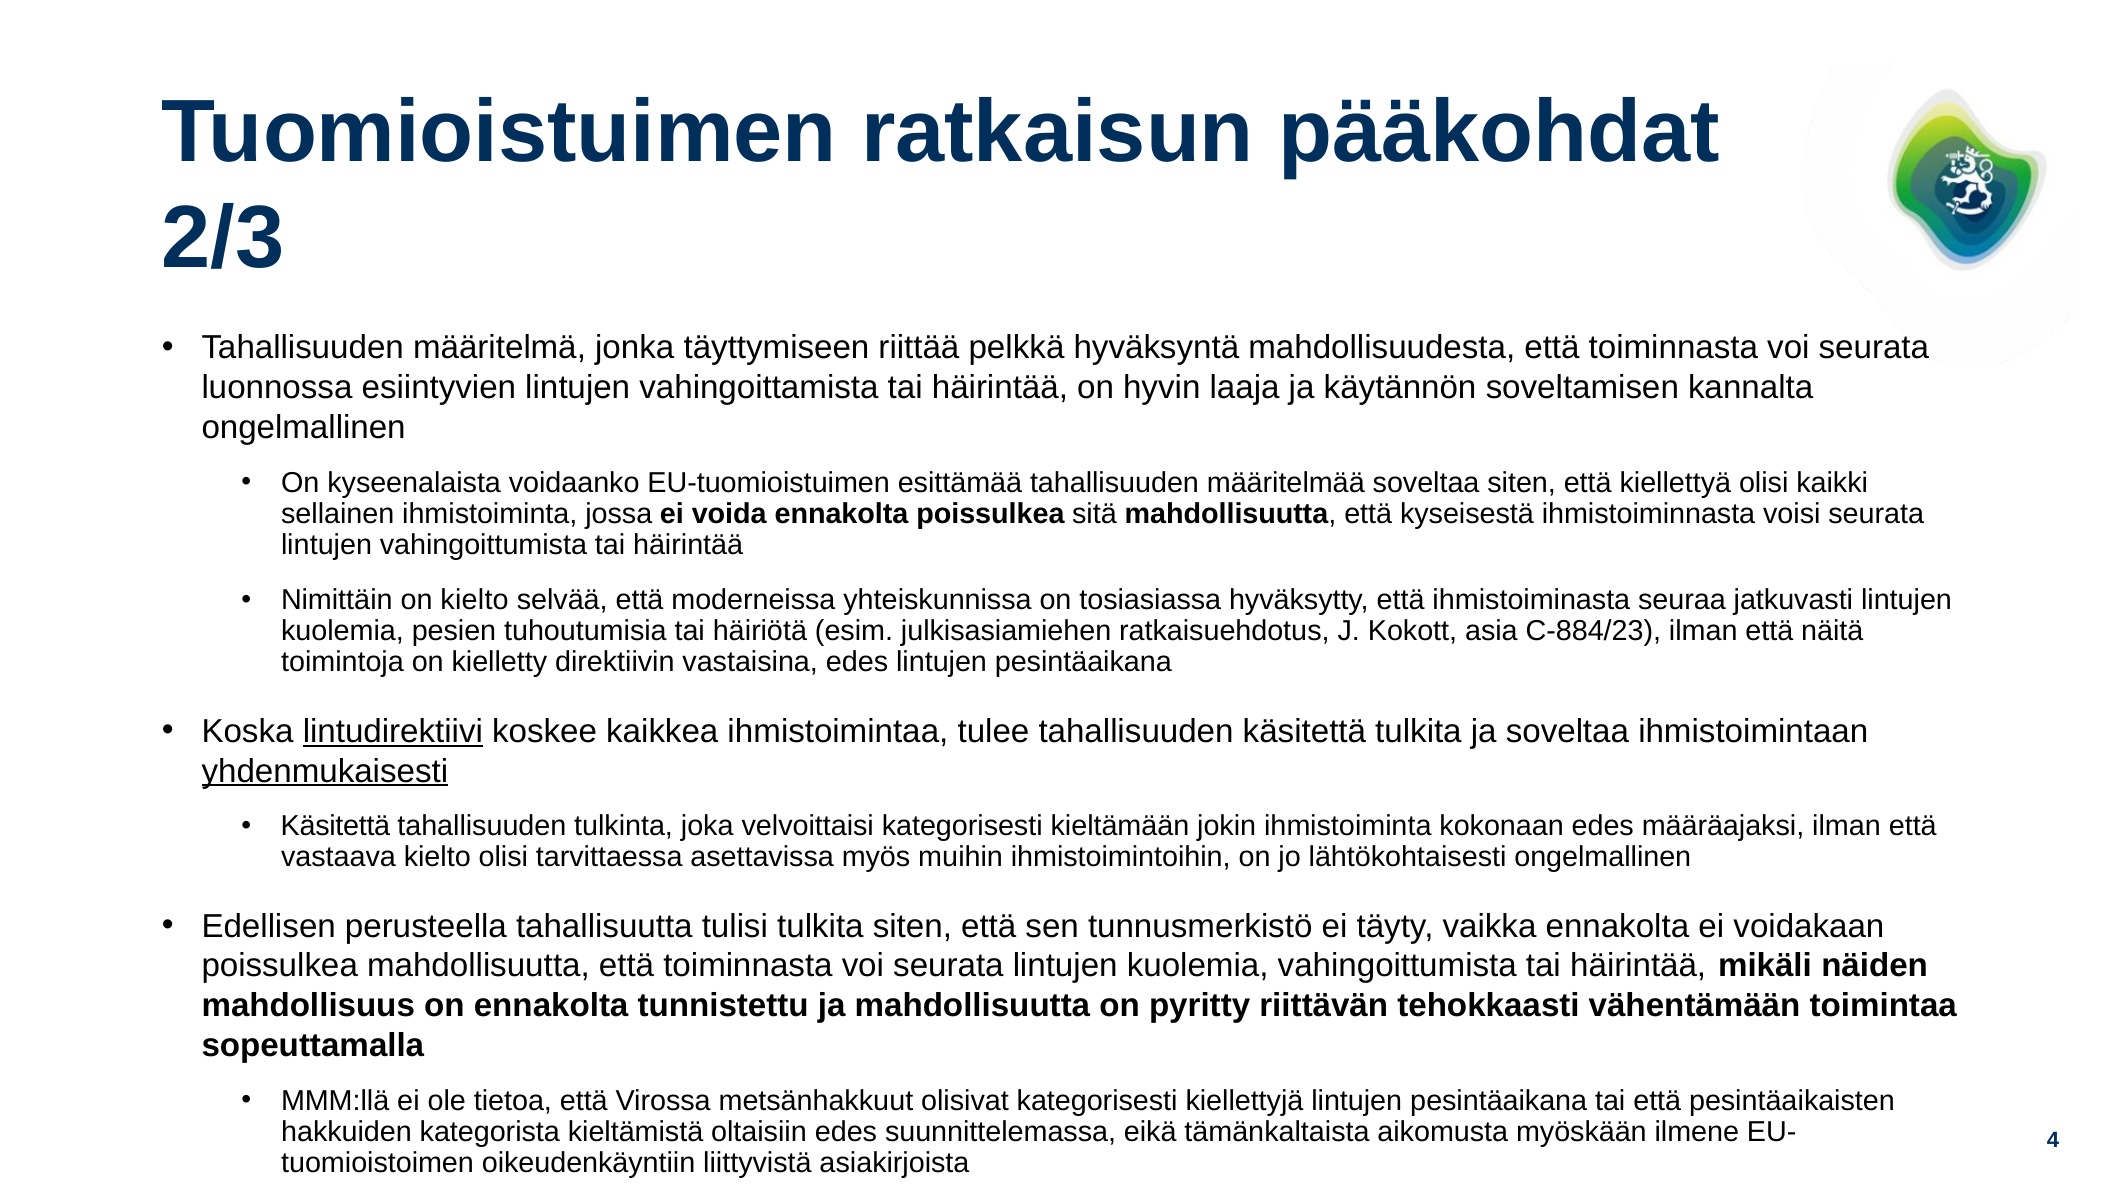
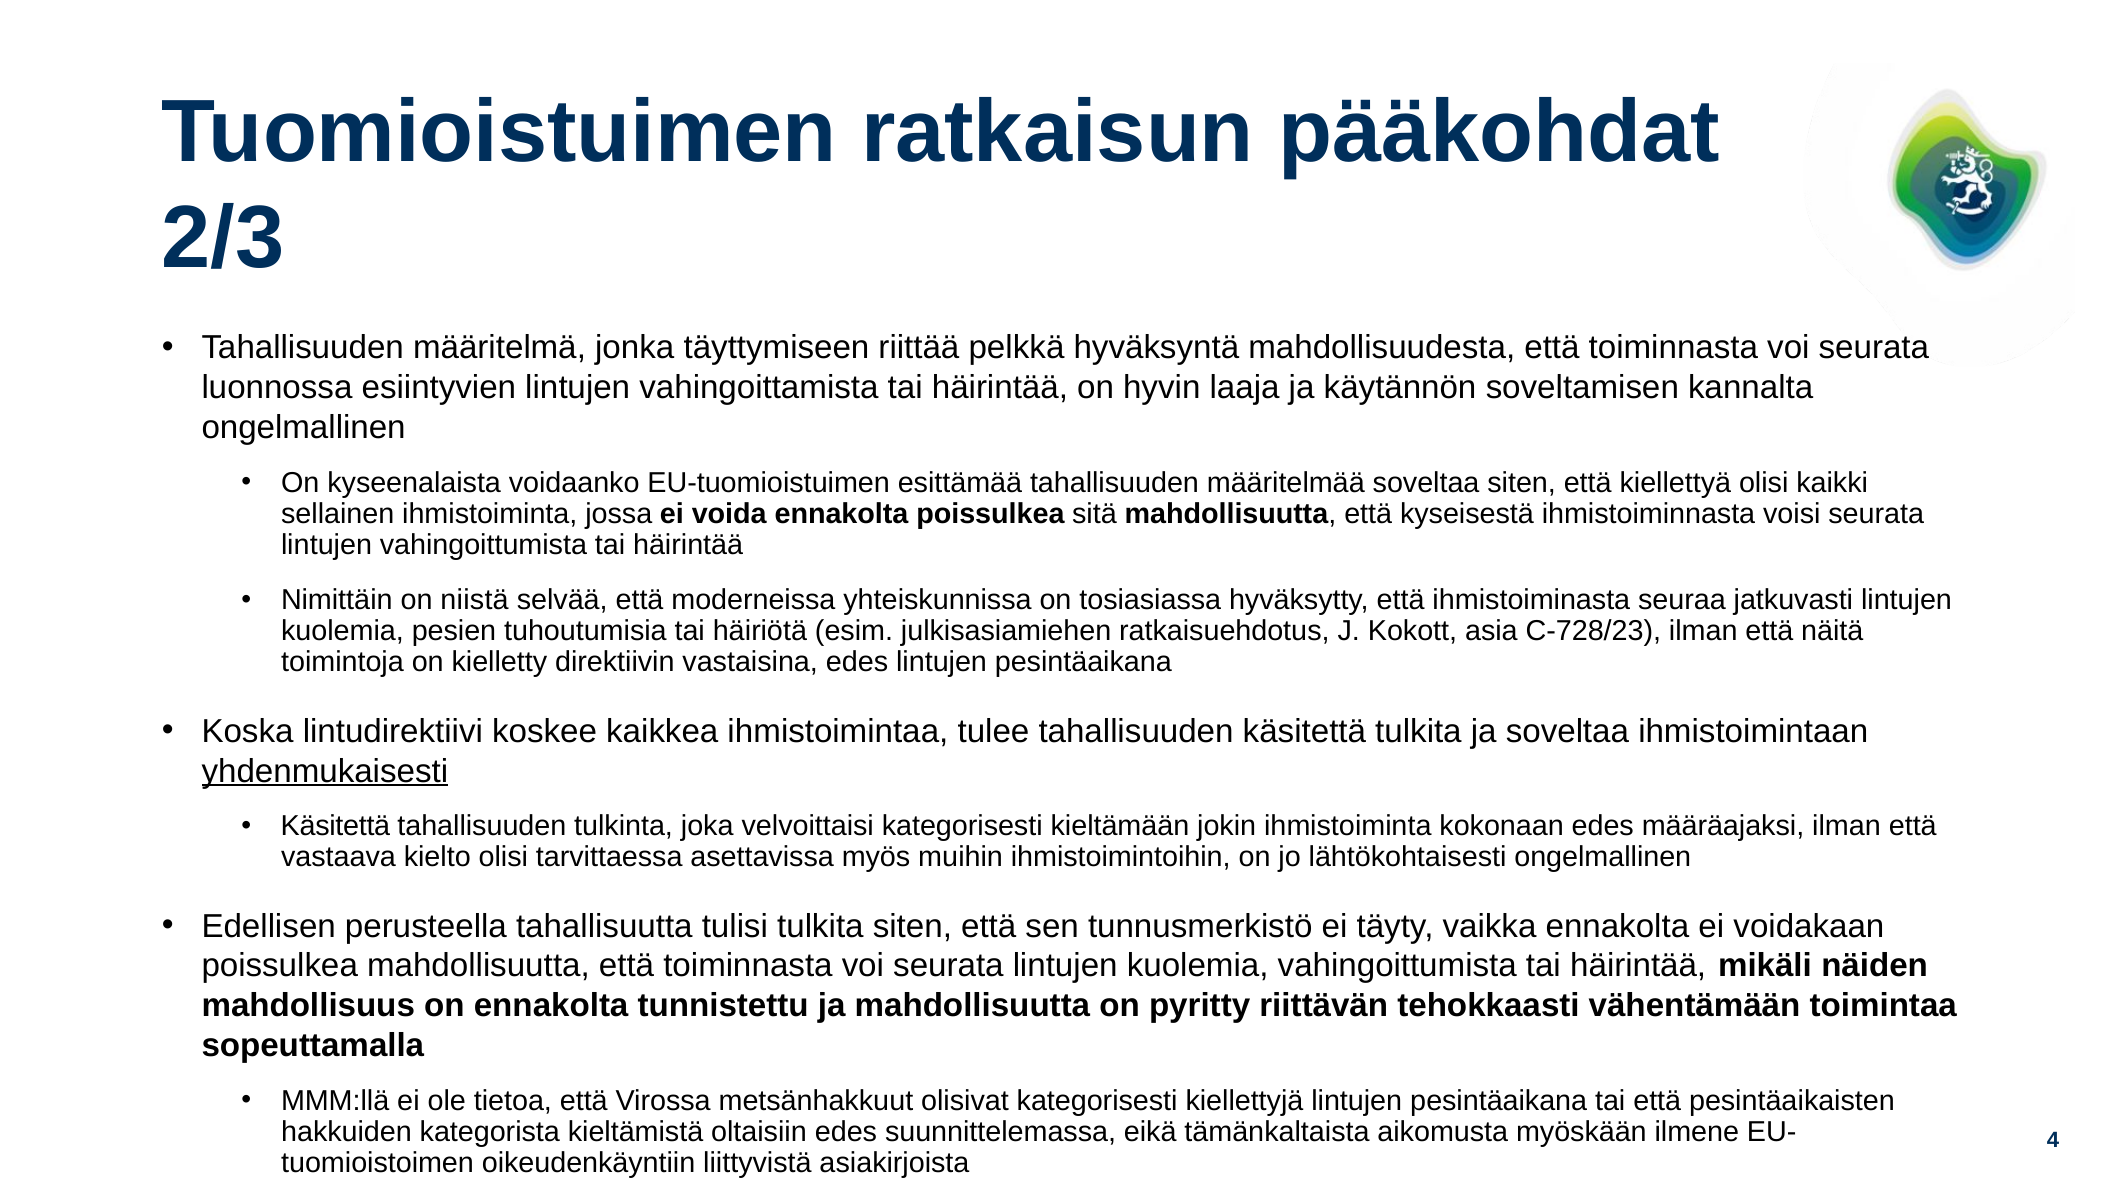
on kielto: kielto -> niistä (475, 600)
C-884/23: C-884/23 -> C-728/23 (1593, 631)
lintudirektiivi underline: present -> none (393, 731)
